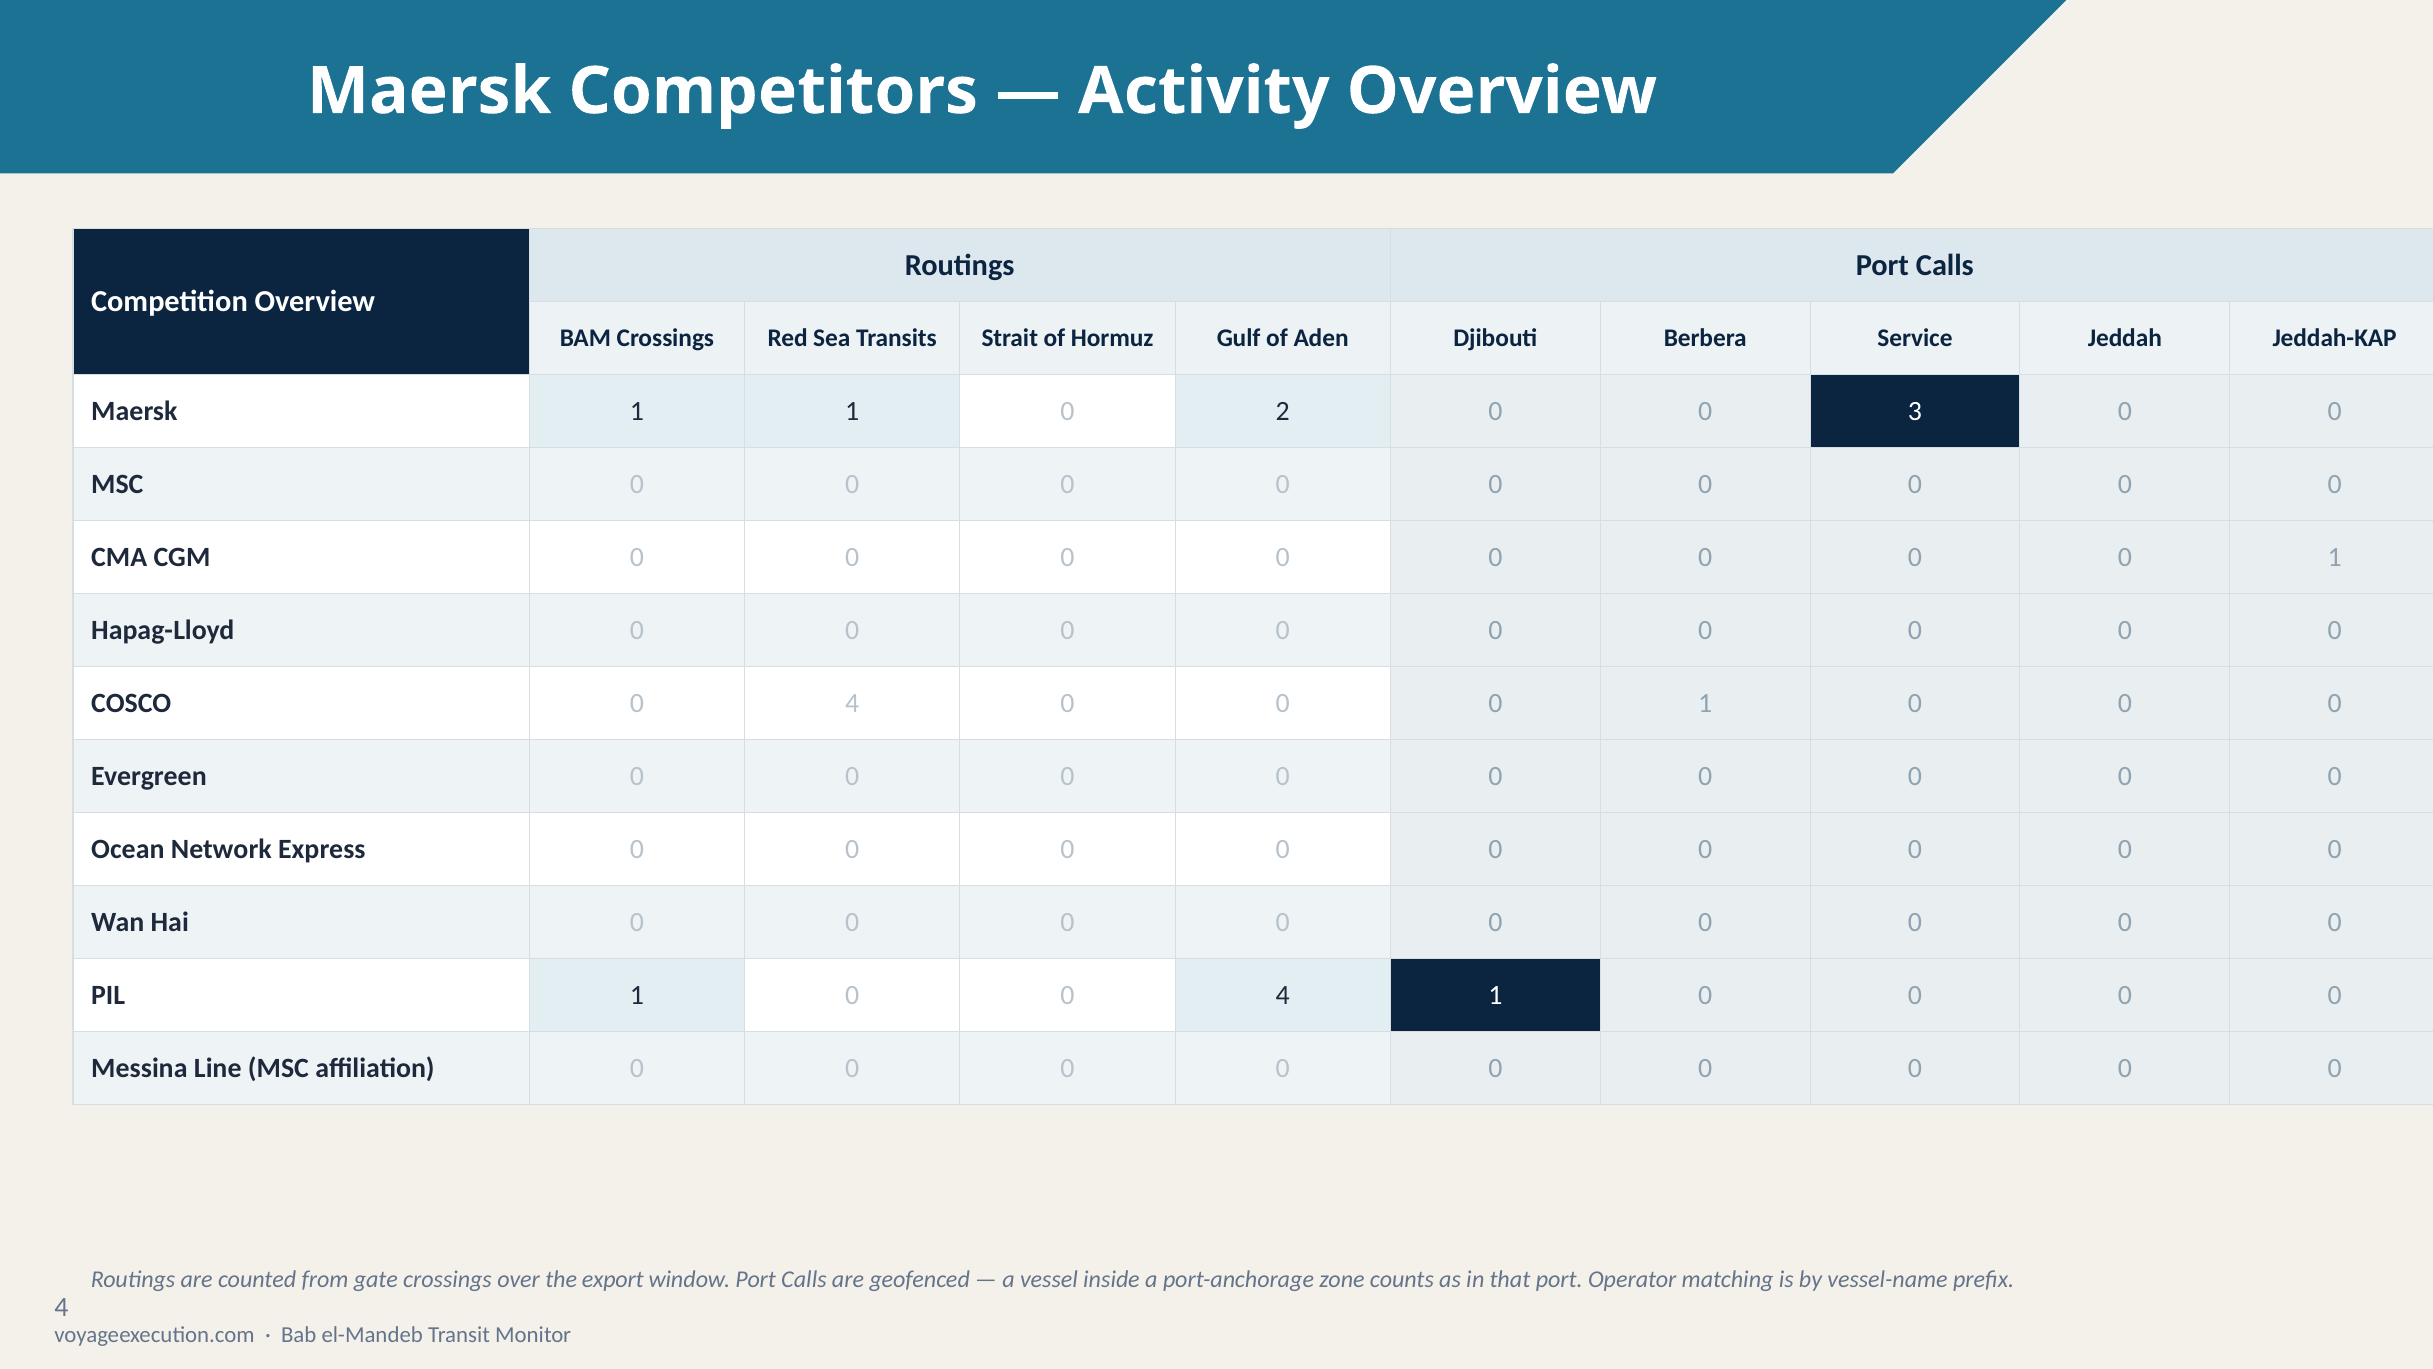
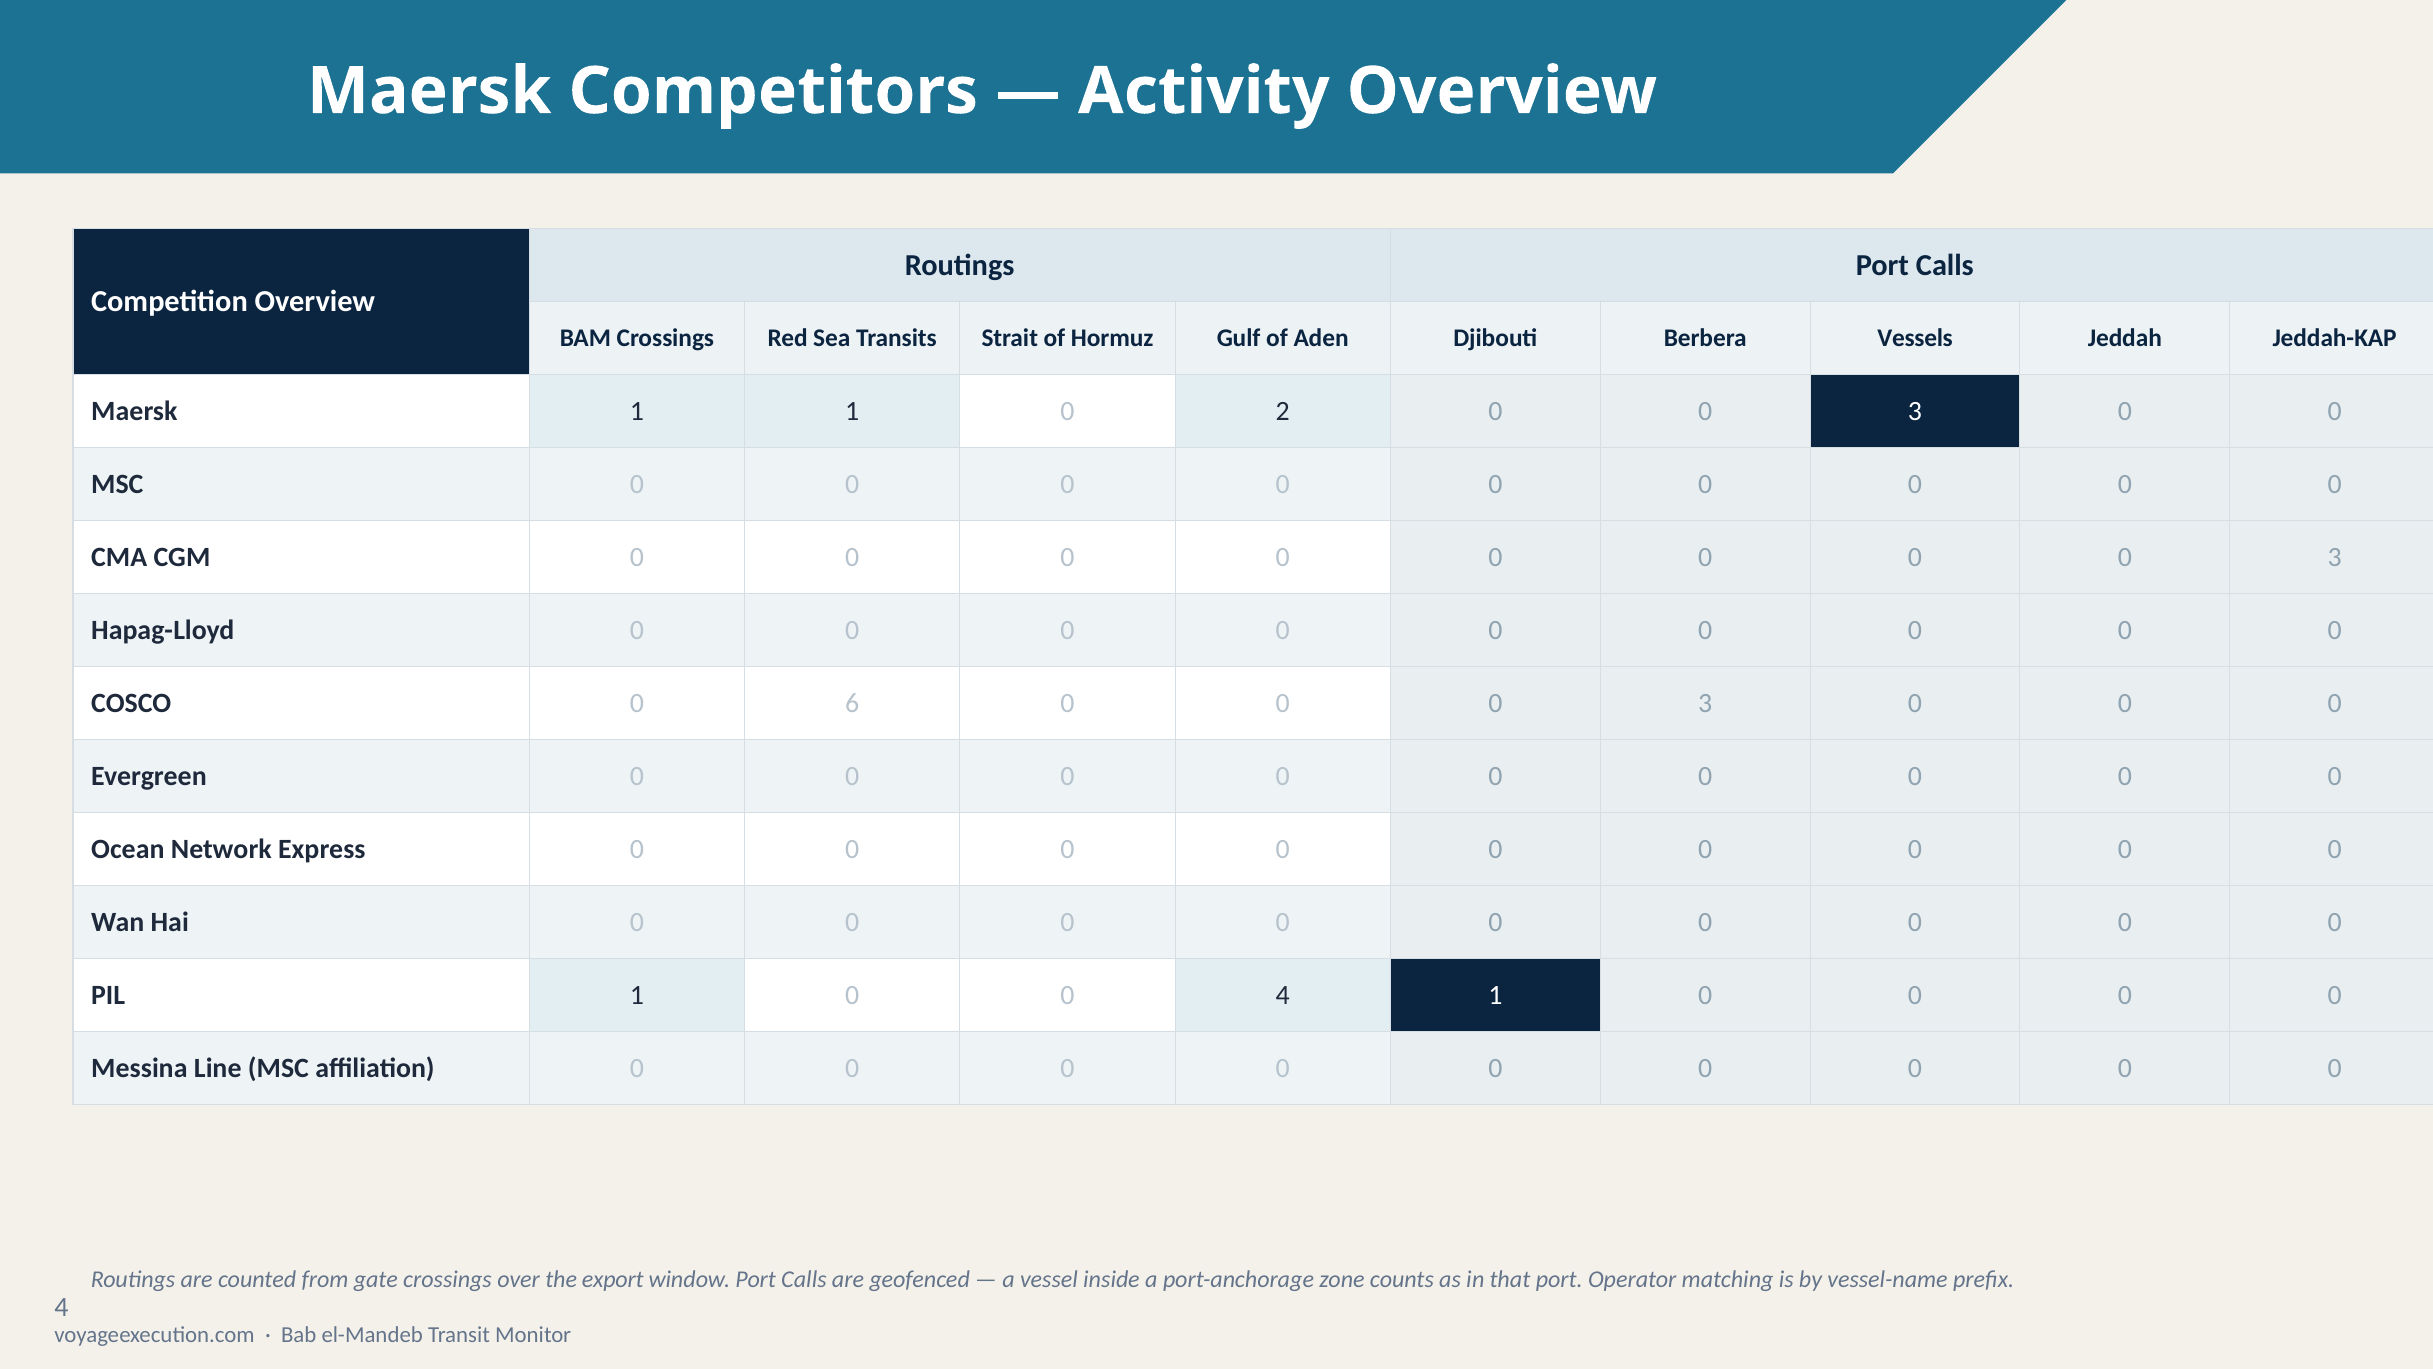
Service: Service -> Vessels (1915, 338)
1: 1 -> 3 (2335, 557)
COSCO 0 4: 4 -> 6 (852, 703)
1: 1 -> 3 (1705, 703)
